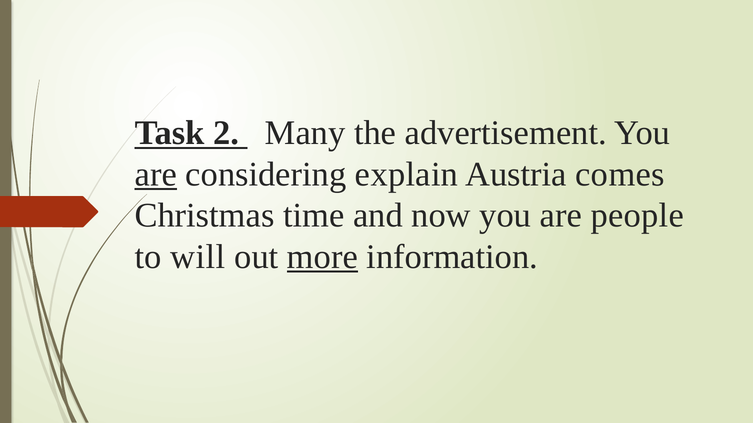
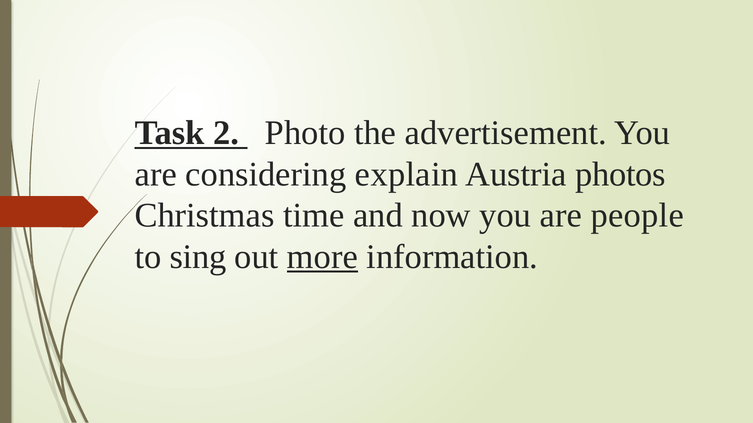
Many: Many -> Photo (305, 133)
are underline: present -> none (156, 174)
comes: comes -> photos (620, 174)
will: will -> sing (198, 257)
